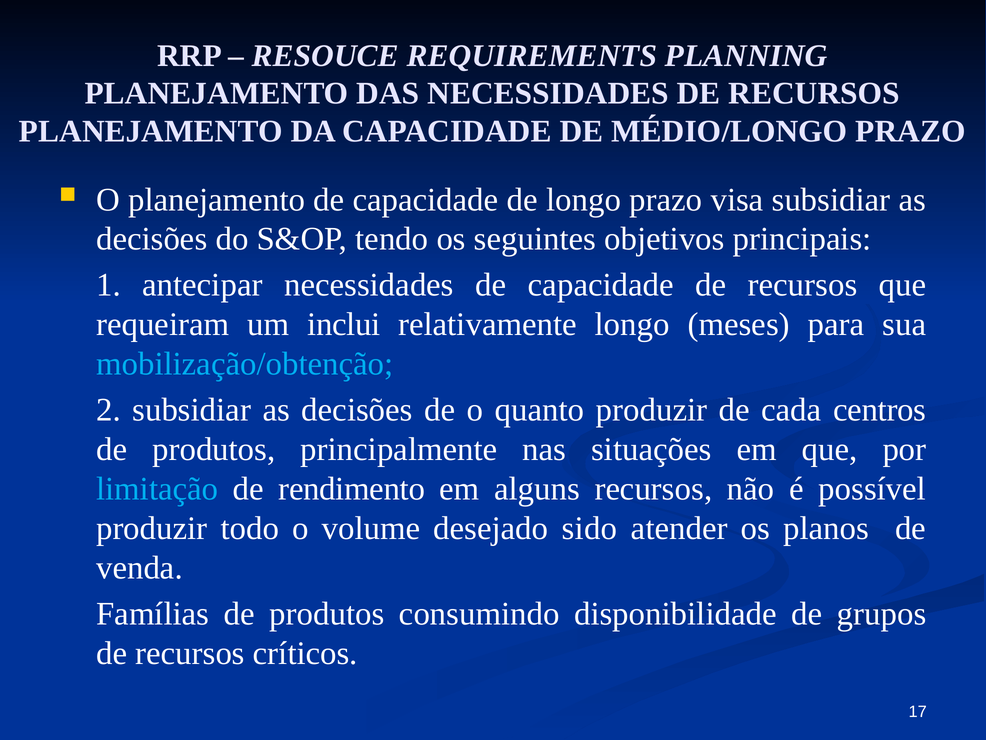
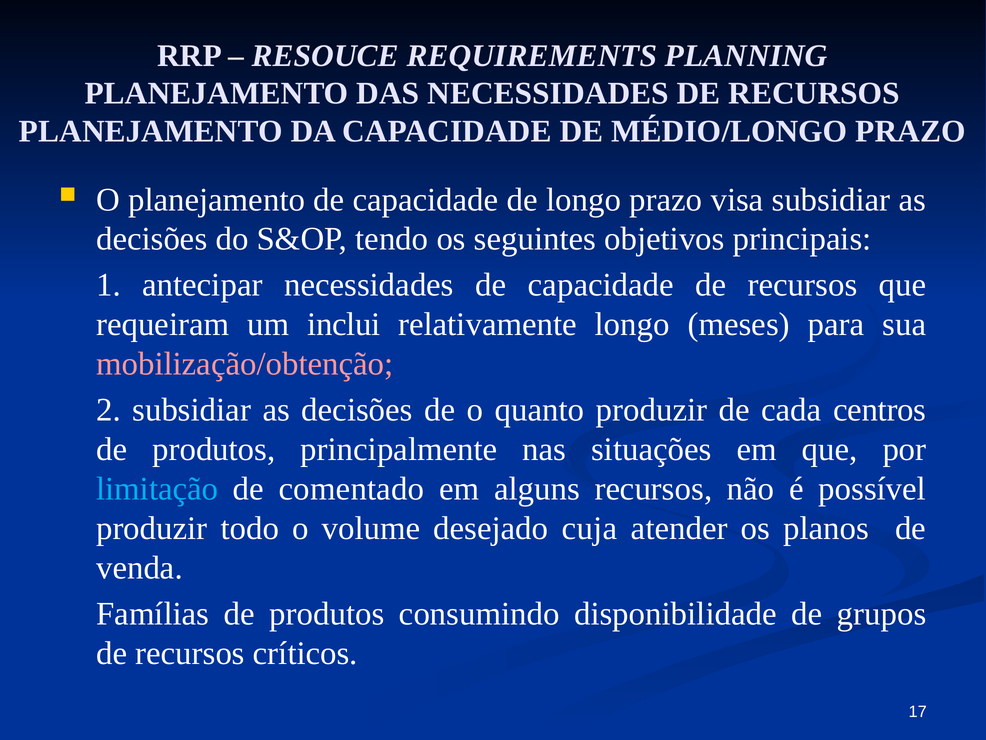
mobilização/obtenção colour: light blue -> pink (245, 364)
rendimento: rendimento -> comentado (351, 489)
sido: sido -> cuja (590, 528)
